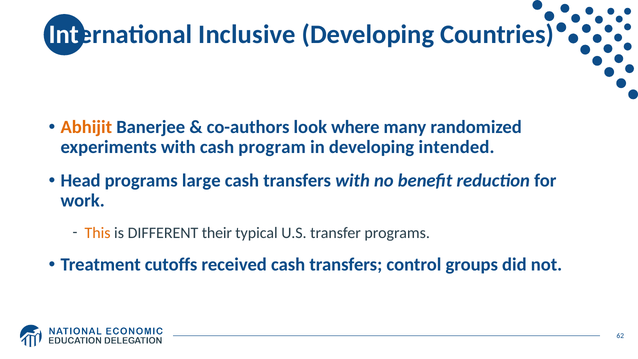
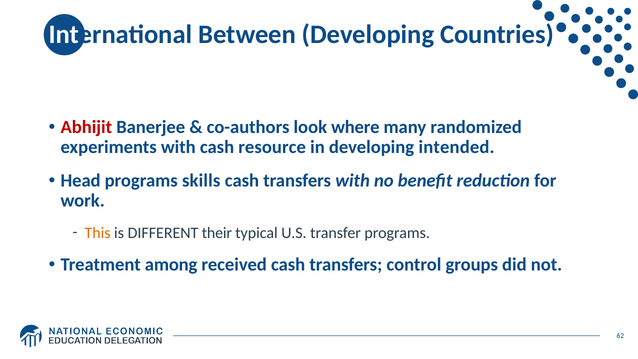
Inclusive: Inclusive -> Between (247, 35)
Abhijit colour: orange -> red (86, 127)
program: program -> resource (272, 147)
large: large -> skills (201, 181)
cutoffs: cutoffs -> among (171, 265)
